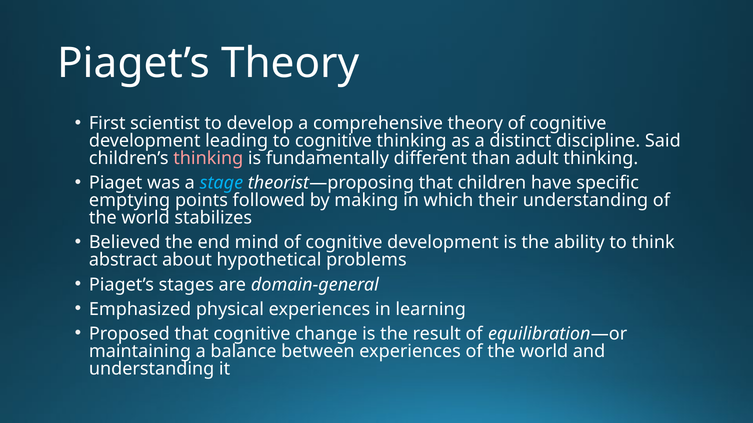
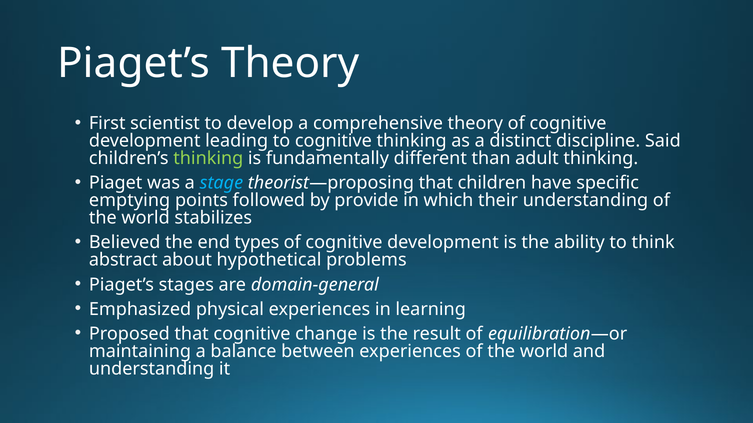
thinking colour: pink -> light green (208, 159)
making: making -> provide (366, 201)
mind: mind -> types (257, 243)
